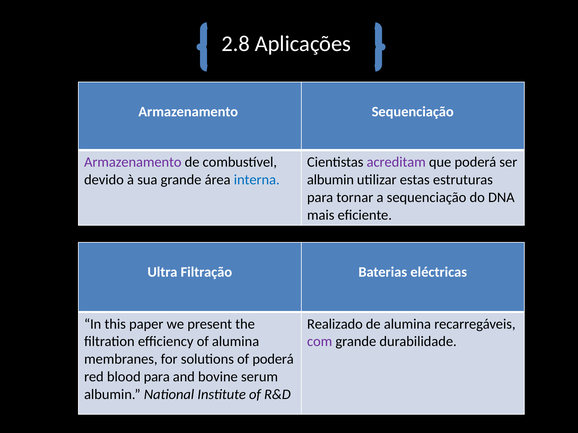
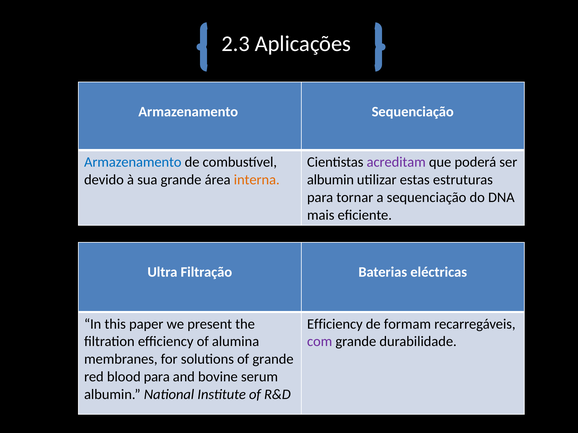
2.8: 2.8 -> 2.3 (236, 44)
Armazenamento colour: purple -> blue (133, 162)
interna colour: blue -> orange (257, 180)
Realizado: Realizado -> Efficiency (335, 324)
de alumina: alumina -> formam (407, 324)
of poderá: poderá -> grande (273, 360)
